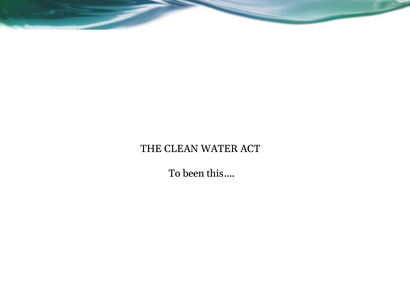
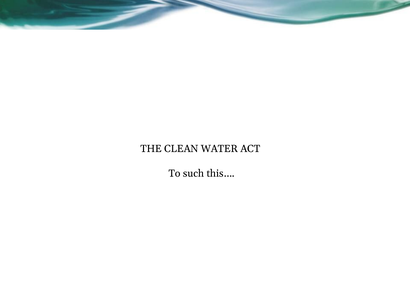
been: been -> such (193, 174)
